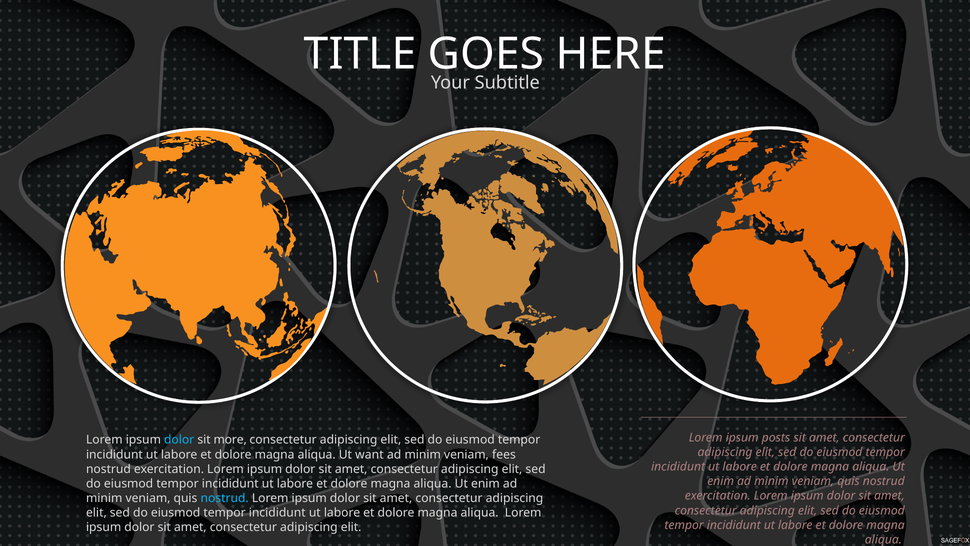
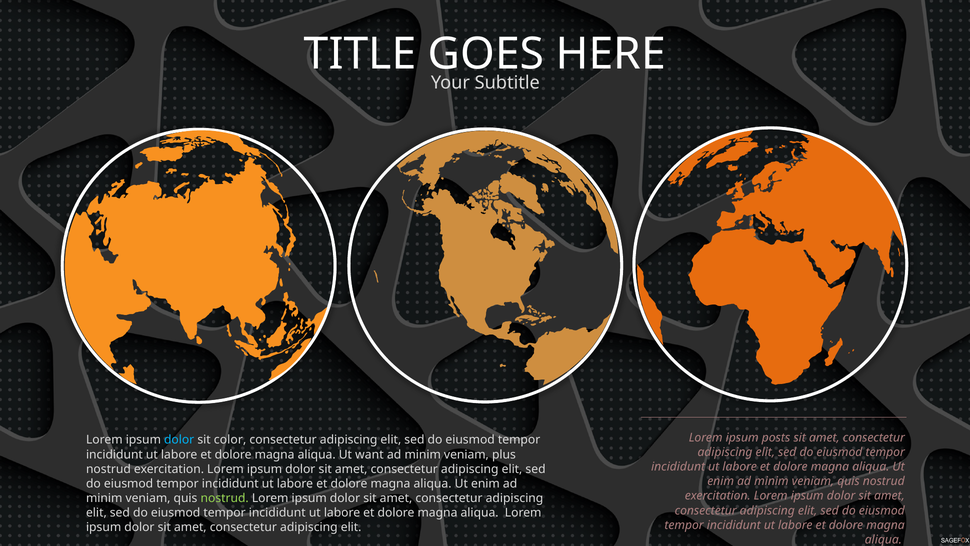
more: more -> color (230, 440)
fees: fees -> plus (504, 454)
nostrud colour: light blue -> light green (225, 498)
